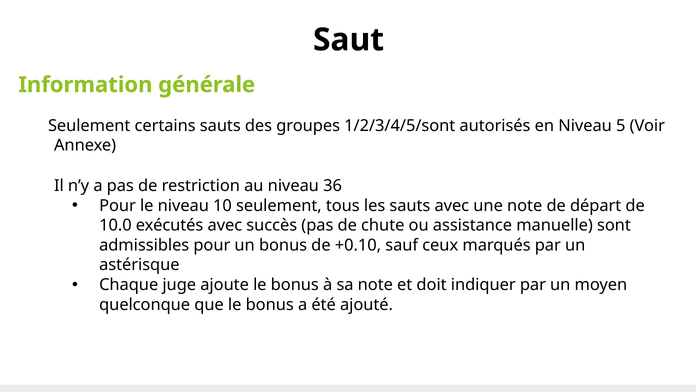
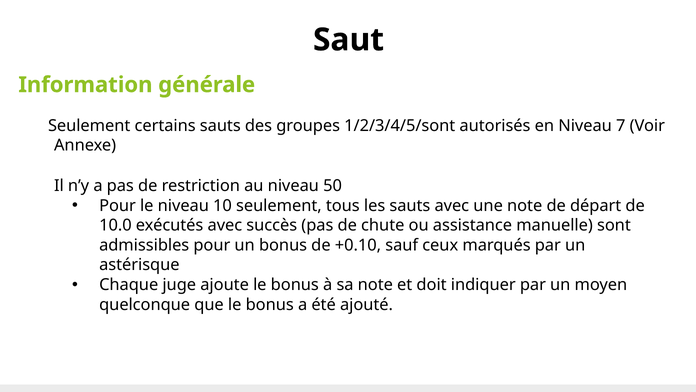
5: 5 -> 7 (621, 126)
36: 36 -> 50 (333, 185)
